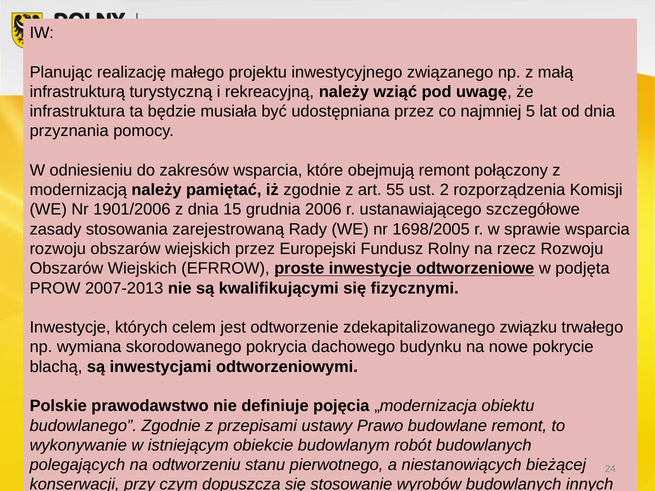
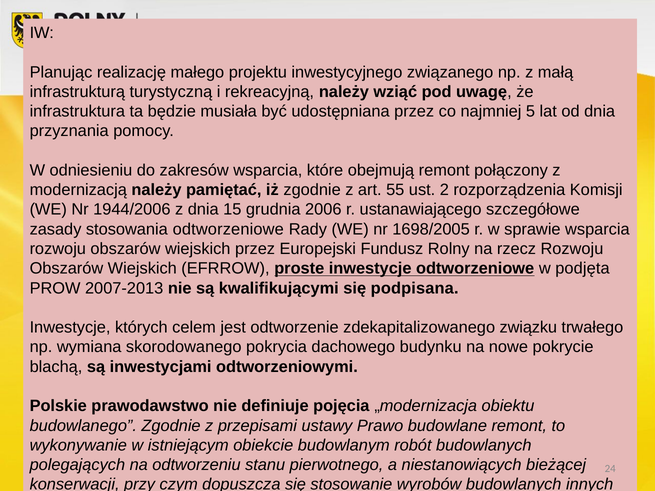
1901/2006: 1901/2006 -> 1944/2006 (132, 210)
stosowania zarejestrowaną: zarejestrowaną -> odtworzeniowe (228, 229)
fizycznymi: fizycznymi -> podpisana (415, 288)
